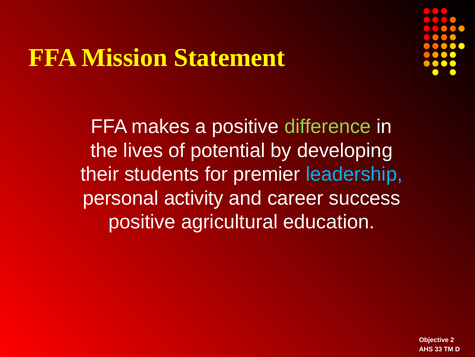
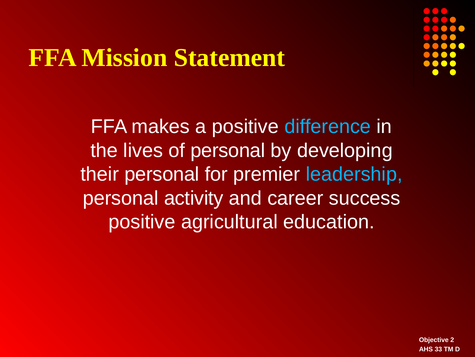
difference colour: light green -> light blue (328, 126)
of potential: potential -> personal (228, 150)
their students: students -> personal (162, 174)
